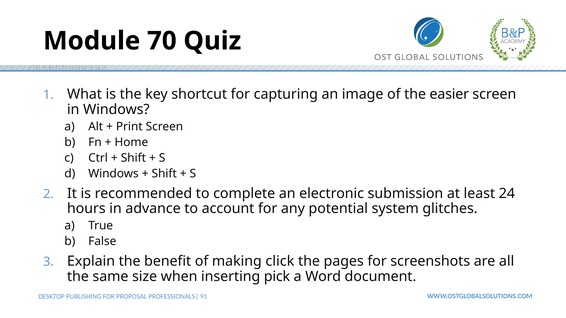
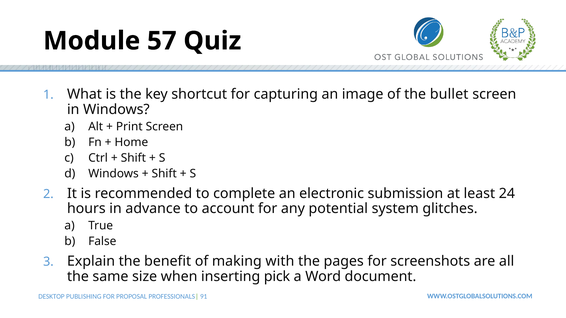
70: 70 -> 57 (162, 41)
easier: easier -> bullet (449, 94)
click: click -> with (280, 261)
